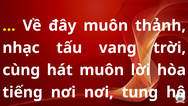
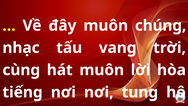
thảnh: thảnh -> chúng (161, 26)
